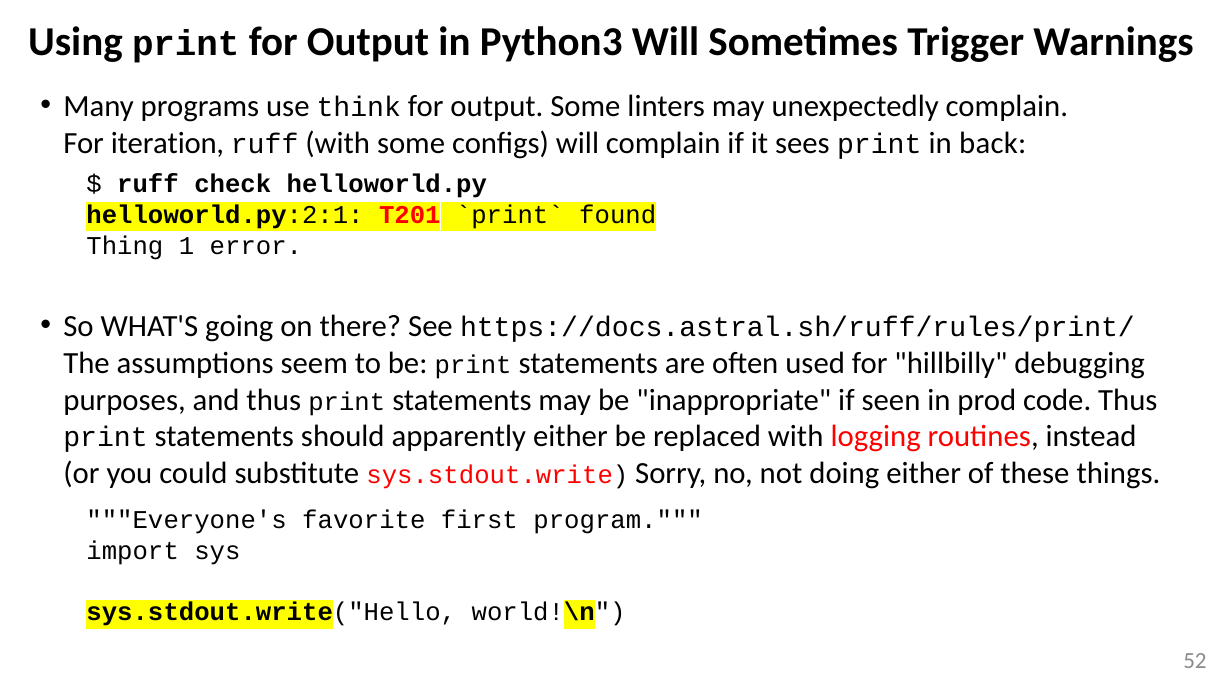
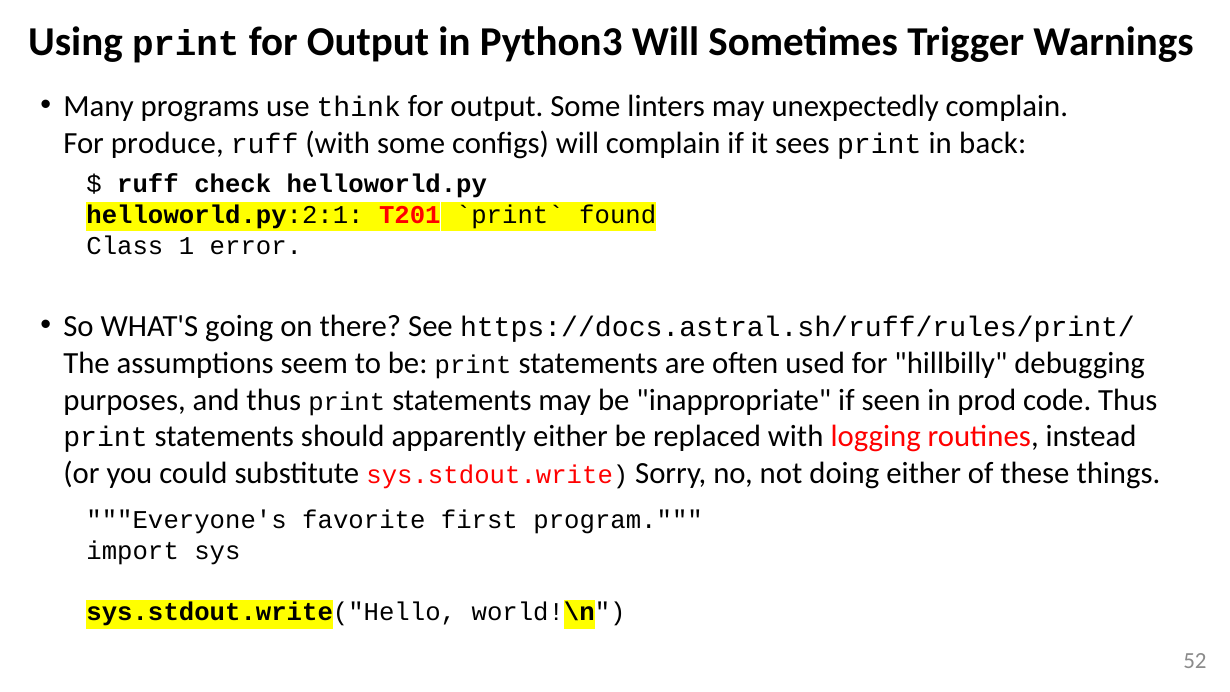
iteration: iteration -> produce (167, 143)
Thing: Thing -> Class (125, 246)
